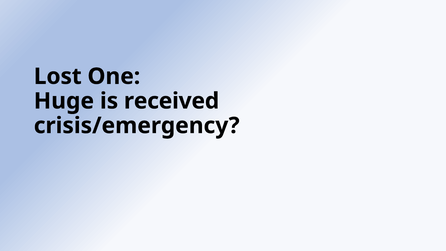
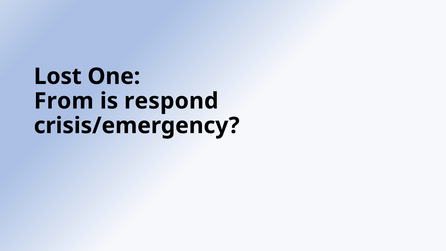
Huge: Huge -> From (64, 101)
received: received -> respond (171, 101)
